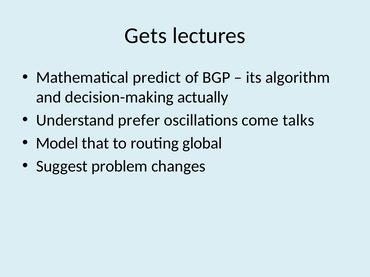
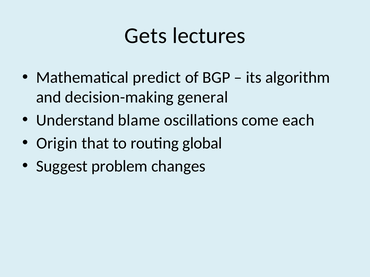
actually: actually -> general (203, 97)
prefer: prefer -> blame (139, 120)
talks: talks -> each (298, 120)
Model: Model -> Origin (57, 143)
